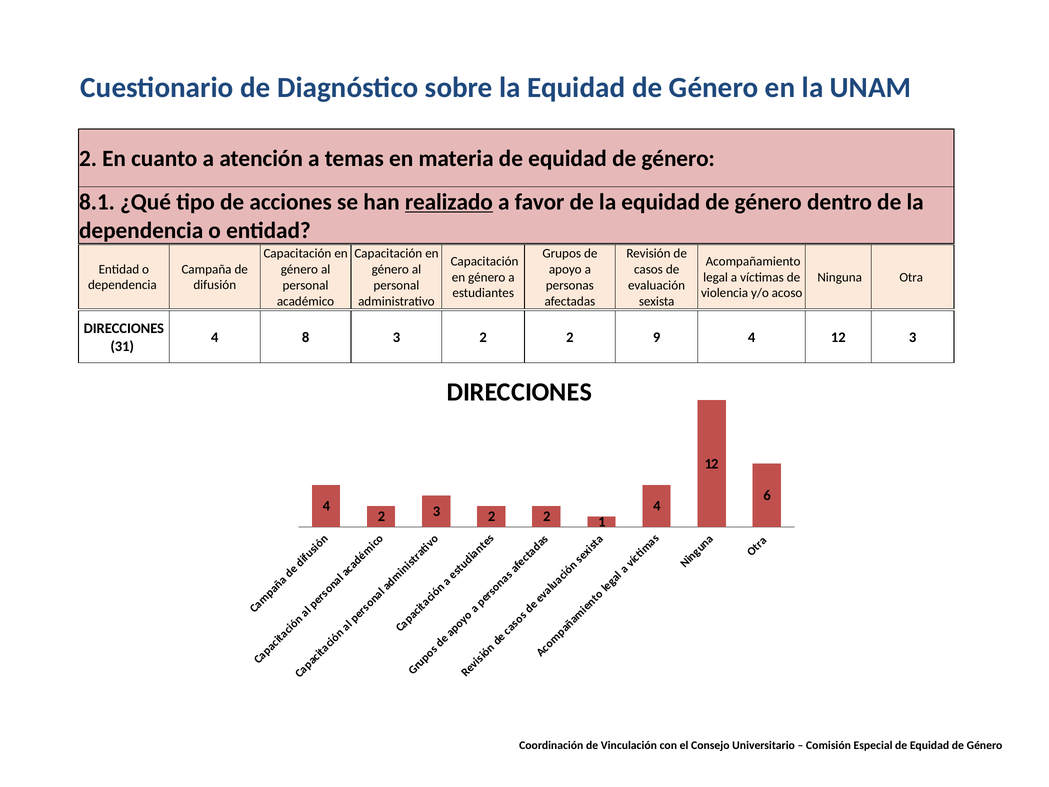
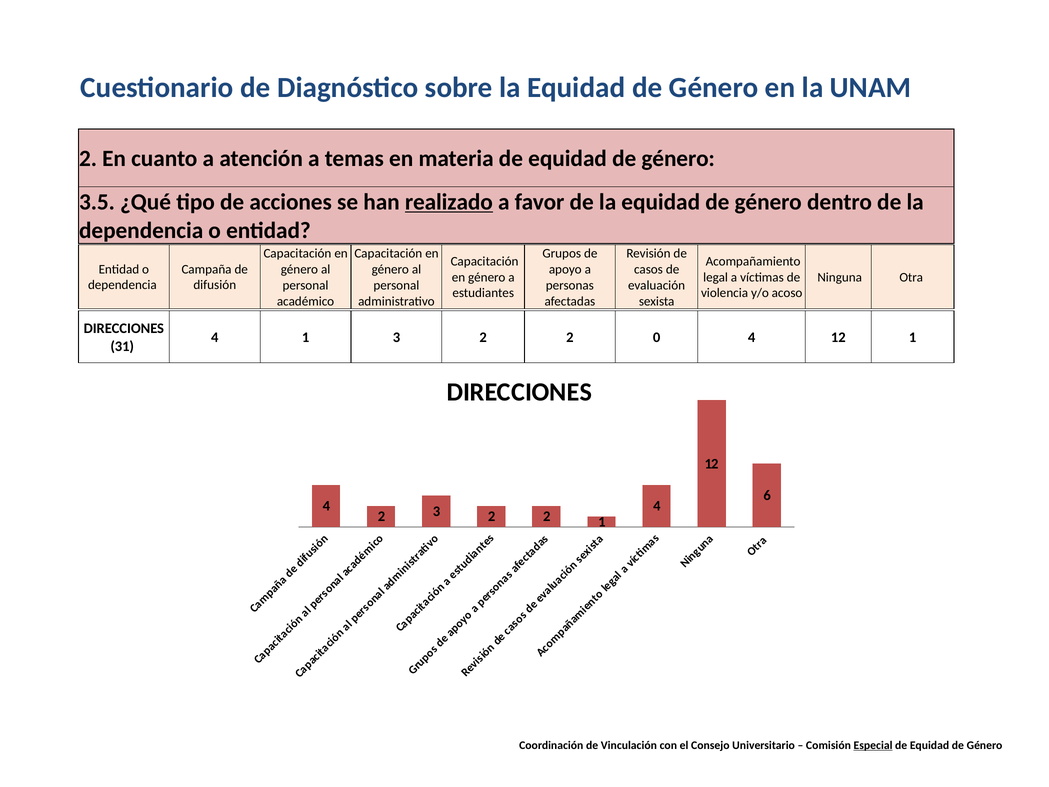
8.1: 8.1 -> 3.5 (97, 202)
4 8: 8 -> 1 (306, 337)
9: 9 -> 0 (657, 337)
12 3: 3 -> 1 (913, 337)
Especial underline: none -> present (873, 745)
